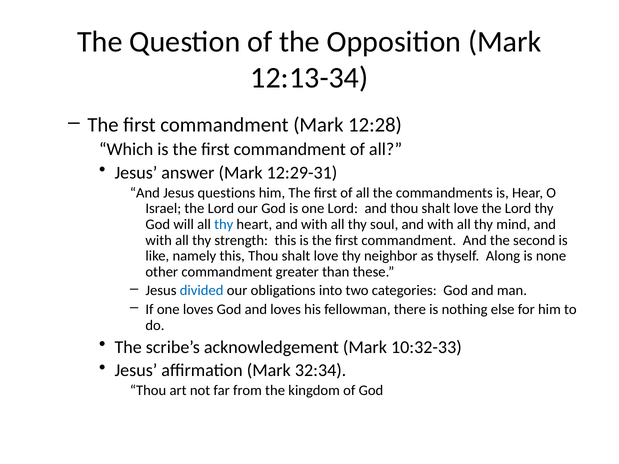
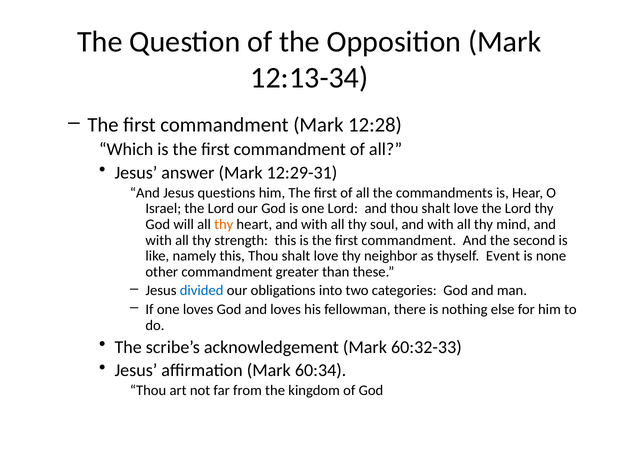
thy colour: blue -> orange (224, 225)
Along: Along -> Event (503, 256)
10:32-33: 10:32-33 -> 60:32-33 (426, 347)
32:34: 32:34 -> 60:34 (321, 370)
